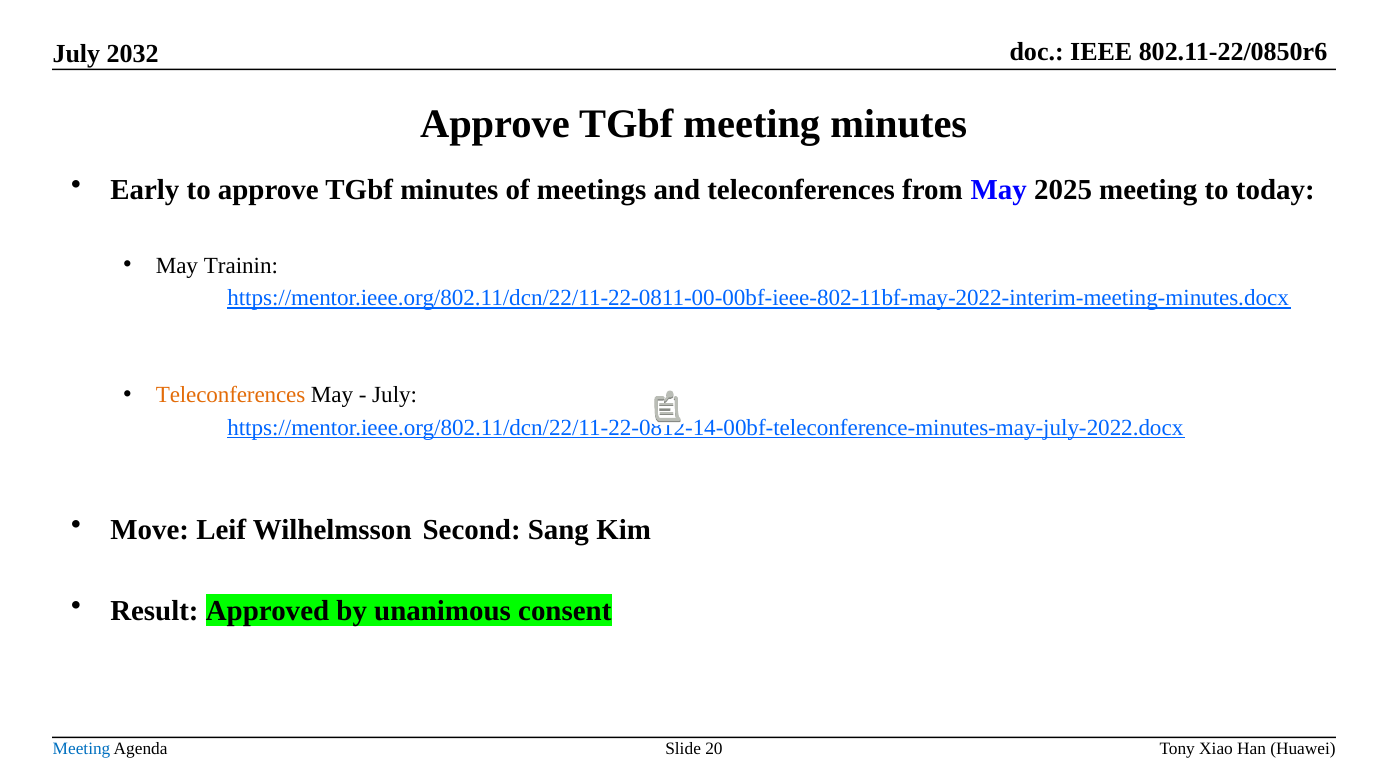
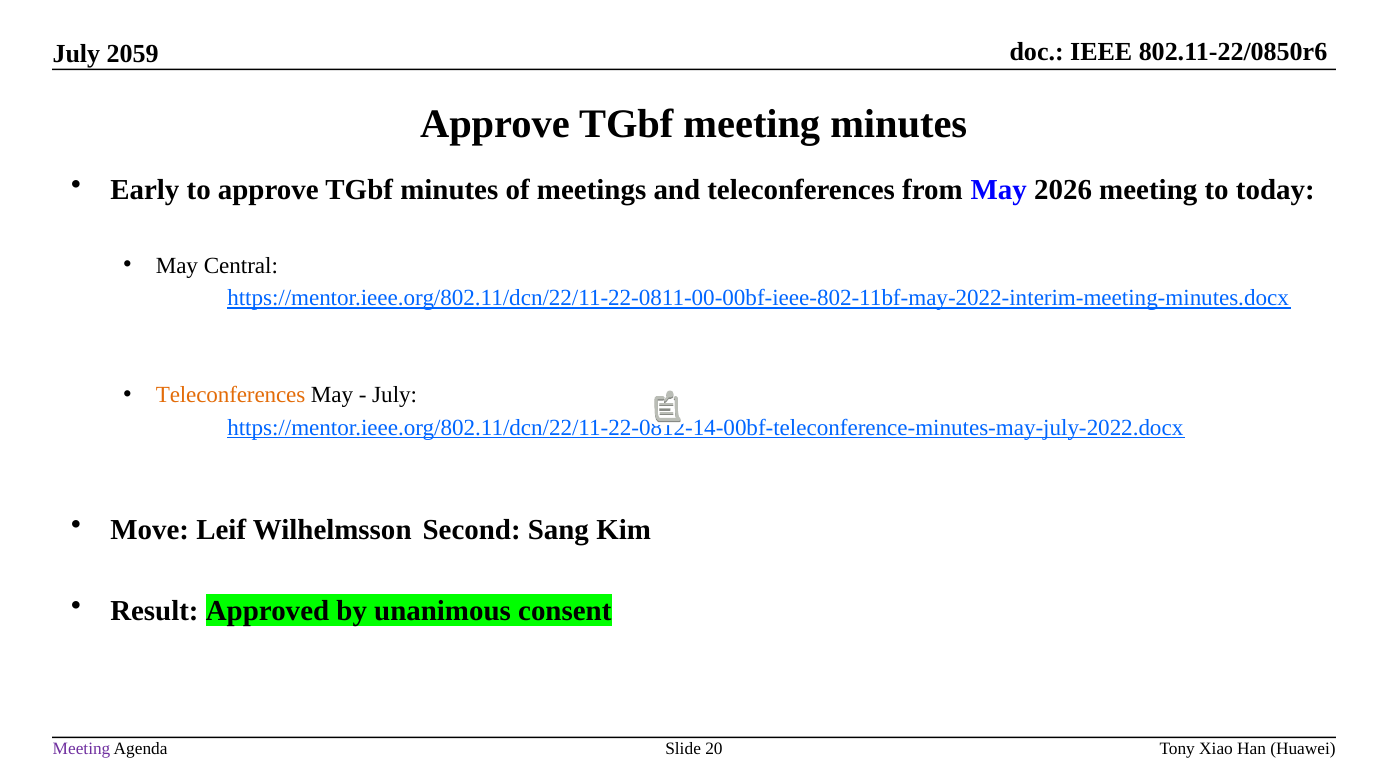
2032: 2032 -> 2059 (133, 54)
2025: 2025 -> 2026 (1063, 189)
Trainin: Trainin -> Central (241, 265)
Meeting colour: blue -> purple (82, 749)
